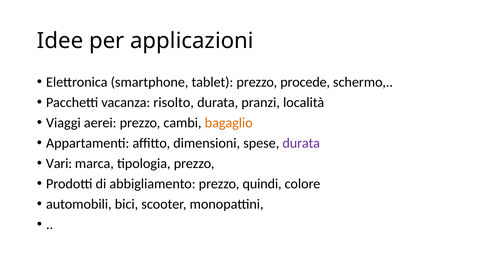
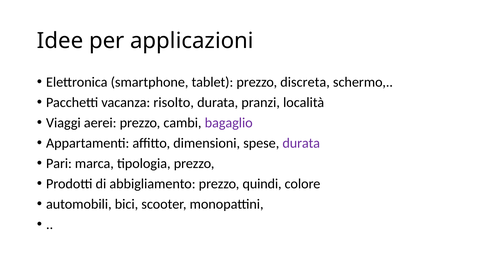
procede: procede -> discreta (305, 82)
bagaglio colour: orange -> purple (229, 123)
Vari: Vari -> Pari (59, 163)
